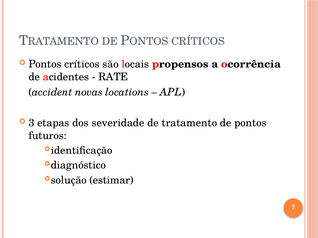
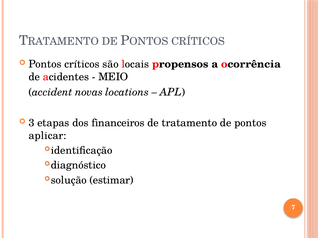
RATE: RATE -> MEIO (113, 77)
severidade: severidade -> financeiros (118, 123)
futuros: futuros -> aplicar (48, 136)
